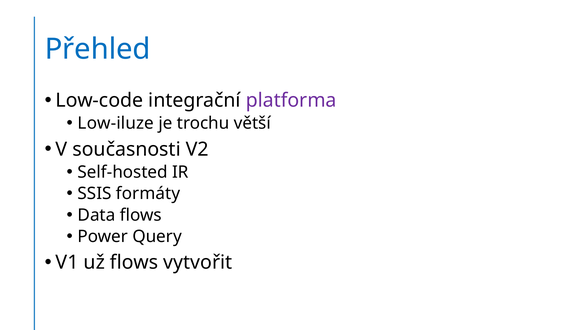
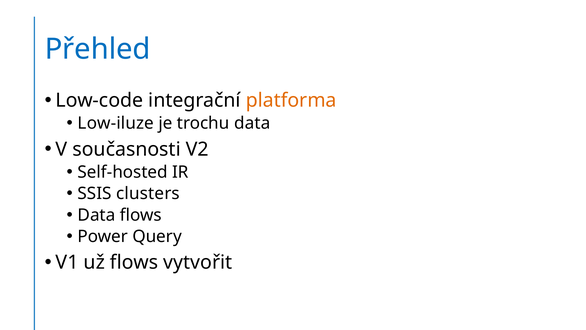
platforma colour: purple -> orange (291, 100)
trochu větší: větší -> data (252, 123)
formáty: formáty -> clusters (148, 193)
